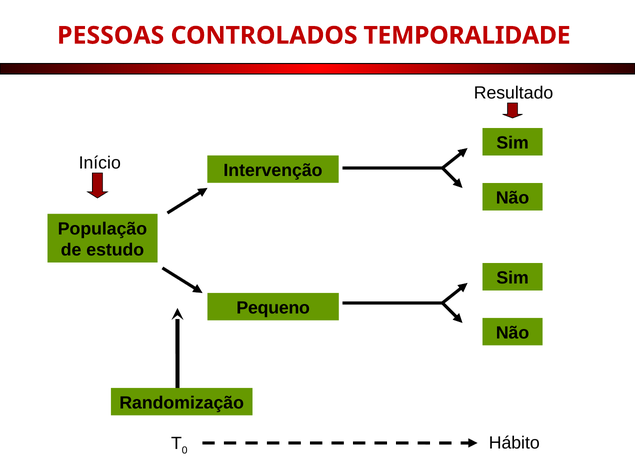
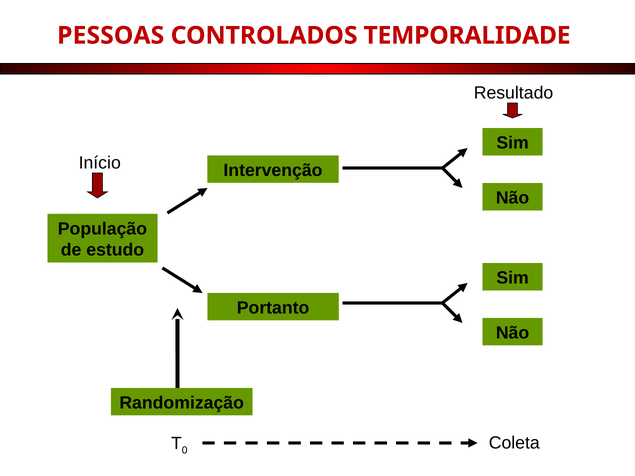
Pequeno: Pequeno -> Portanto (273, 308)
Hábito: Hábito -> Coleta (514, 443)
